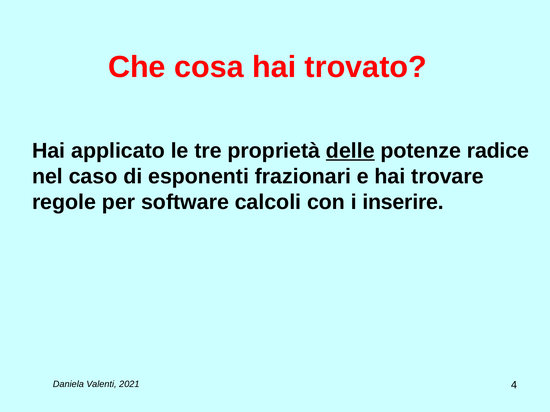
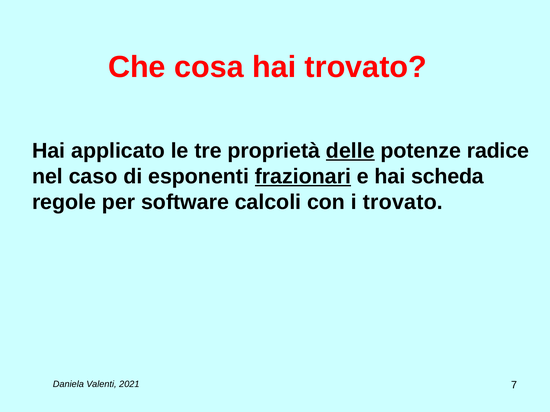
frazionari underline: none -> present (303, 177)
trovare: trovare -> scheda (448, 177)
i inserire: inserire -> trovato (403, 202)
4: 4 -> 7 (514, 386)
